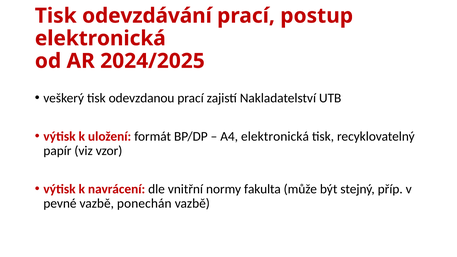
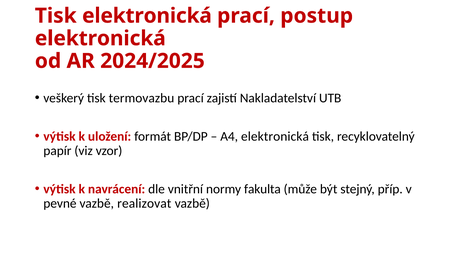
Tisk odevzdávání: odevzdávání -> elektronická (147, 16)
odevzdanou: odevzdanou -> termovazbu (141, 98)
ponechán: ponechán -> realizovat (144, 203)
